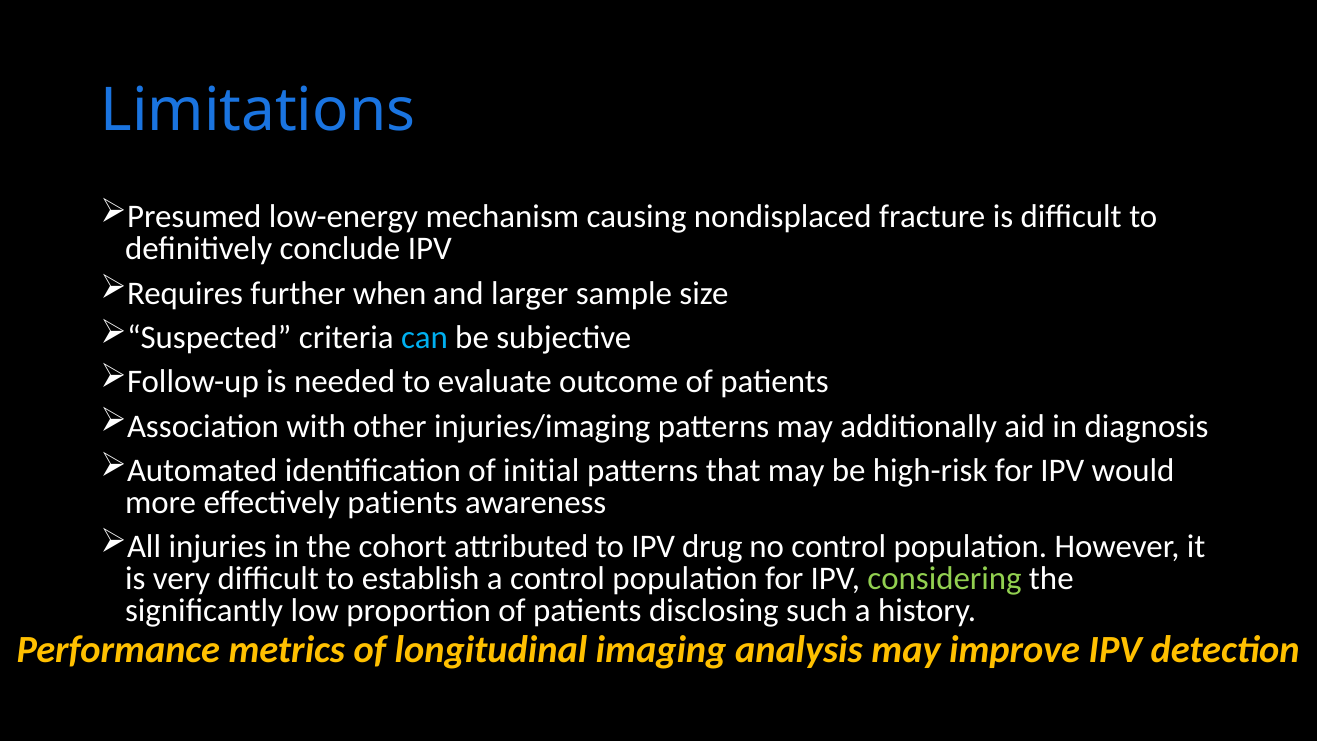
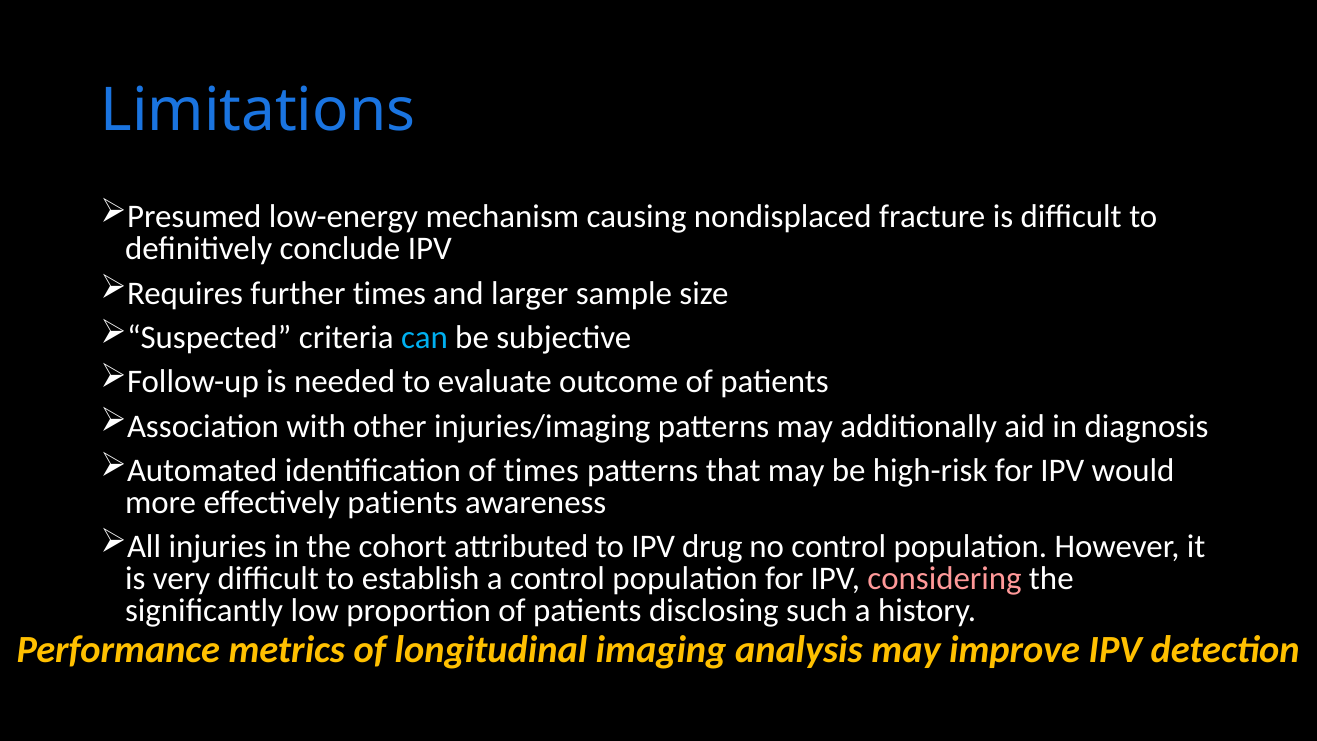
further when: when -> times (390, 293)
of initial: initial -> times (541, 471)
considering colour: light green -> pink (945, 579)
